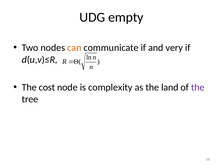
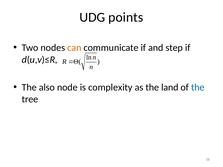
empty: empty -> points (126, 17)
very: very -> step (174, 48)
cost: cost -> also (47, 87)
the colour: purple -> blue (198, 87)
